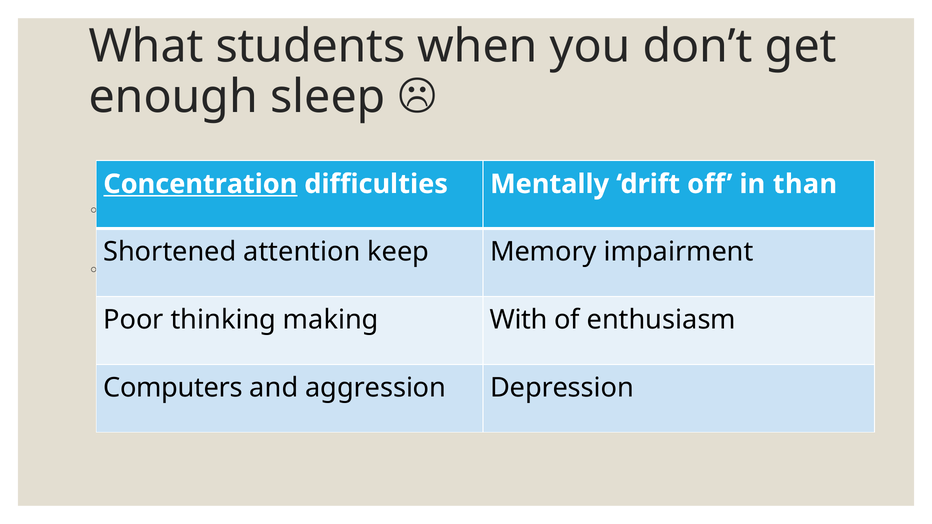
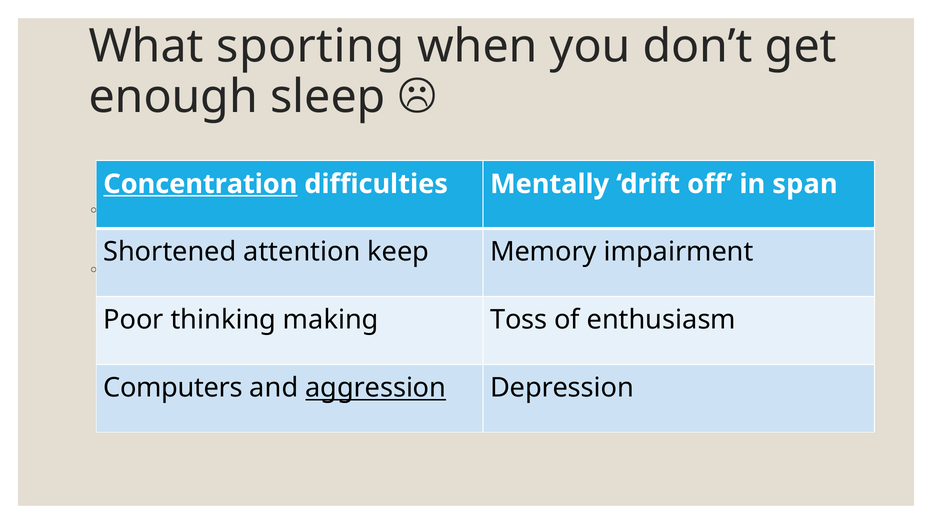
students: students -> sporting (310, 47)
in than: than -> span (805, 184)
With: With -> Toss (519, 320)
aggression underline: none -> present (376, 388)
